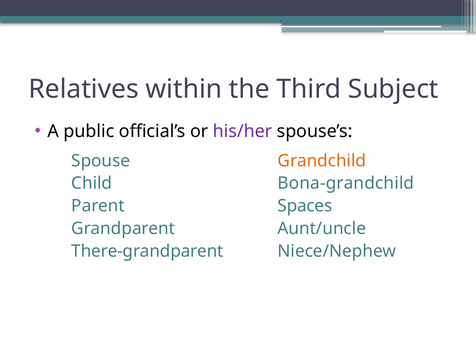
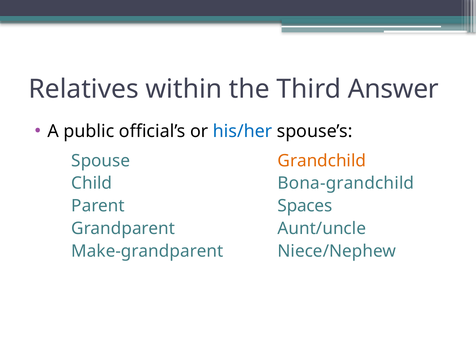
Subject: Subject -> Answer (393, 89)
his/her colour: purple -> blue (243, 131)
There-grandparent: There-grandparent -> Make-grandparent (147, 251)
